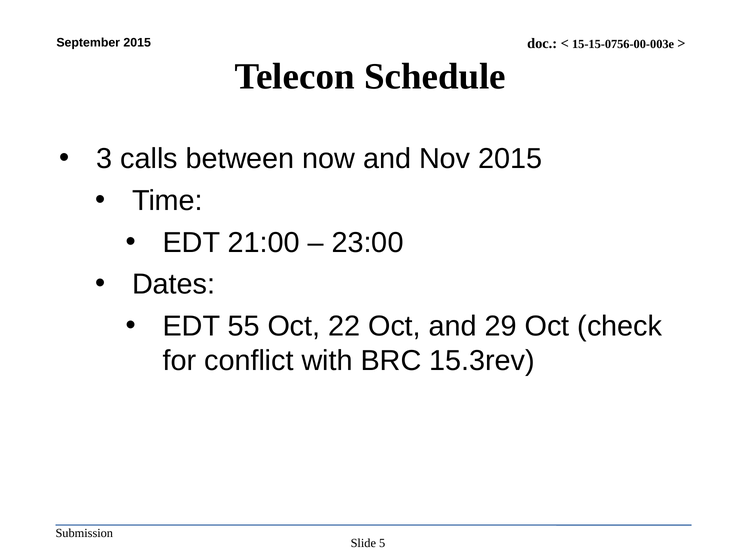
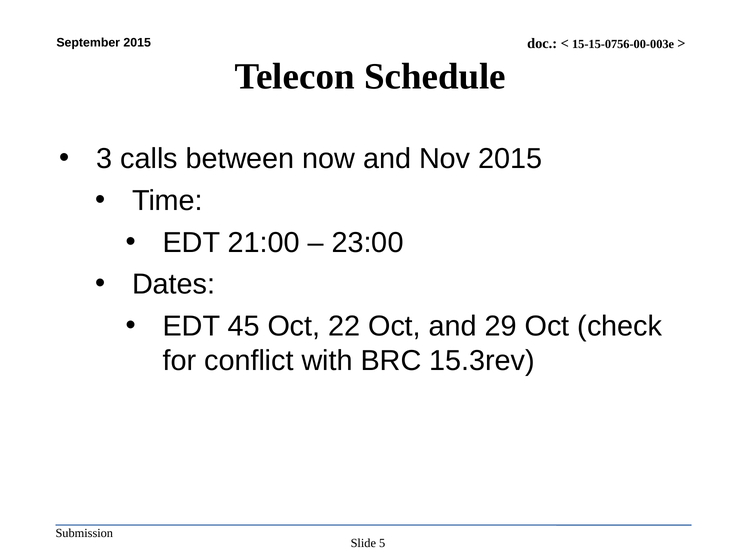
55: 55 -> 45 (244, 326)
